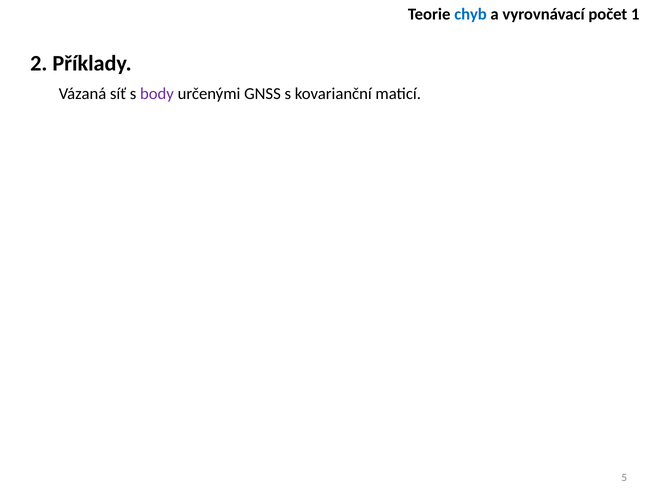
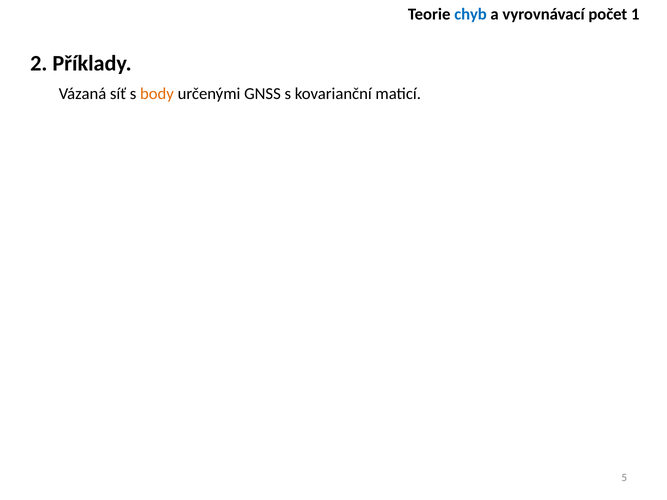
body colour: purple -> orange (157, 94)
